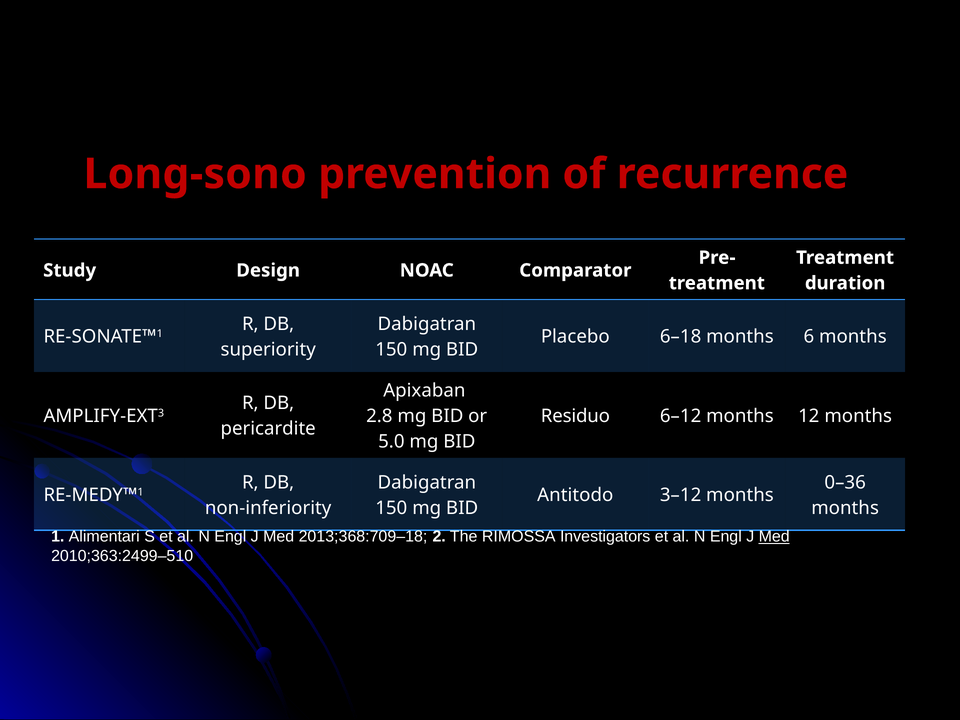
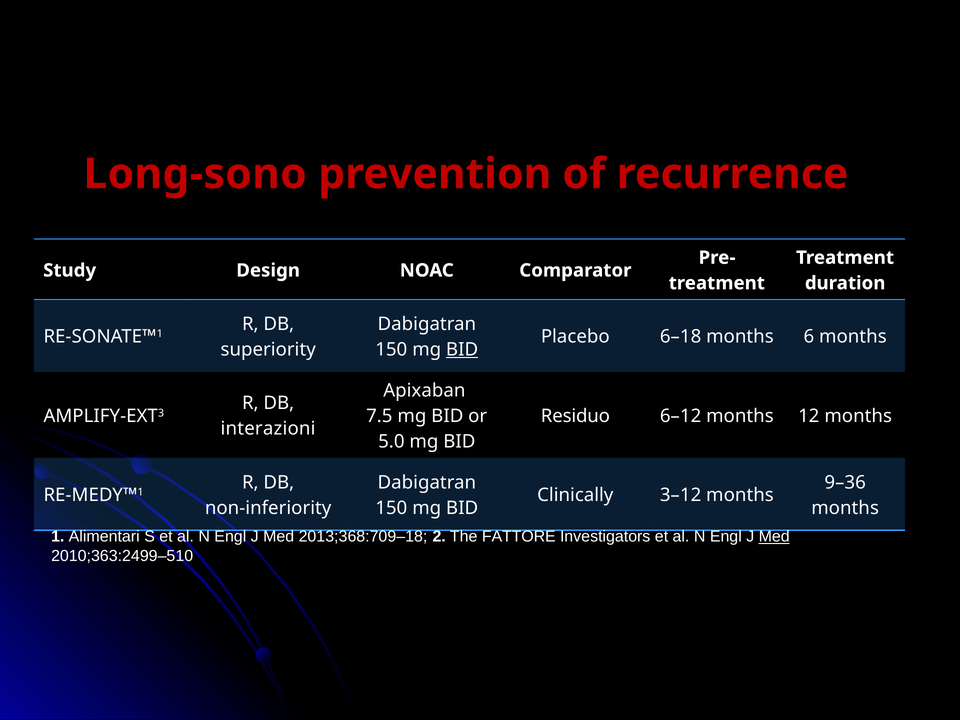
BID underline: none -> present (462, 350)
2.8: 2.8 -> 7.5 (379, 416)
pericardite: pericardite -> interazioni (268, 429)
0–36: 0–36 -> 9–36 (845, 482)
Antitodo: Antitodo -> Clinically (575, 495)
RIMOSSA: RIMOSSA -> FATTORE (519, 537)
